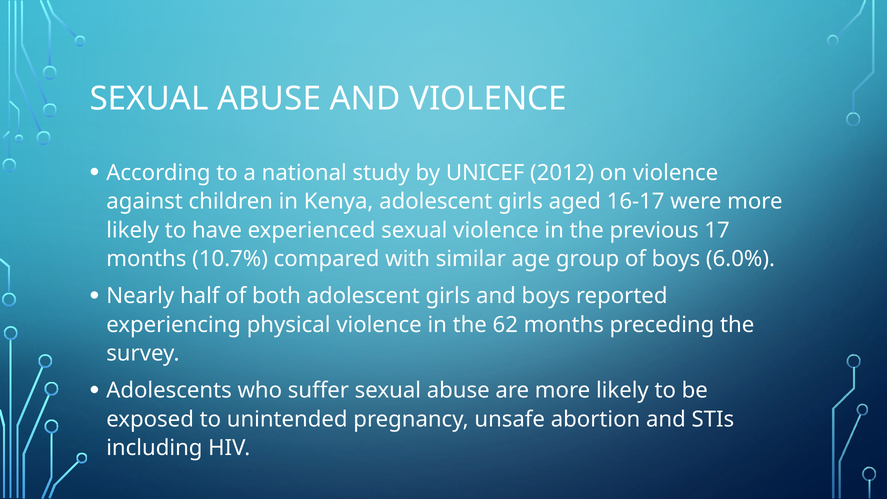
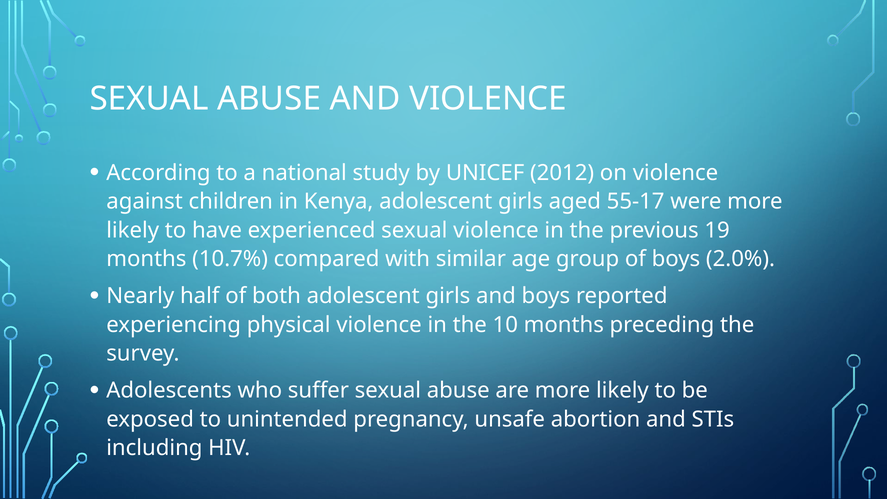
16-17: 16-17 -> 55-17 (636, 202)
17: 17 -> 19 (717, 230)
6.0%: 6.0% -> 2.0% (740, 259)
62: 62 -> 10 (505, 325)
